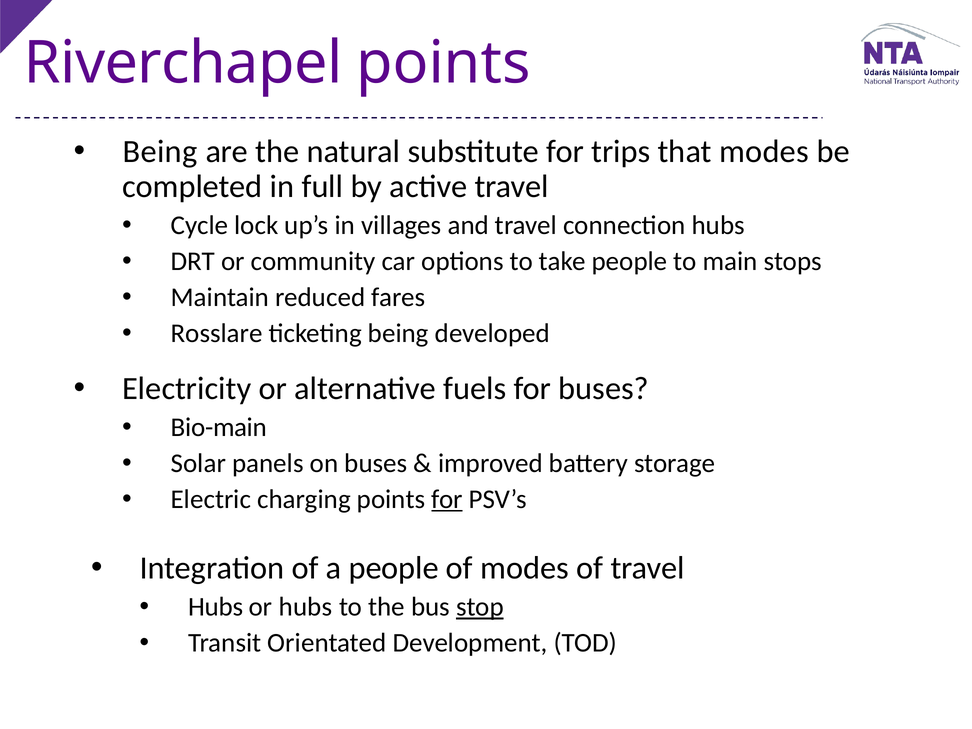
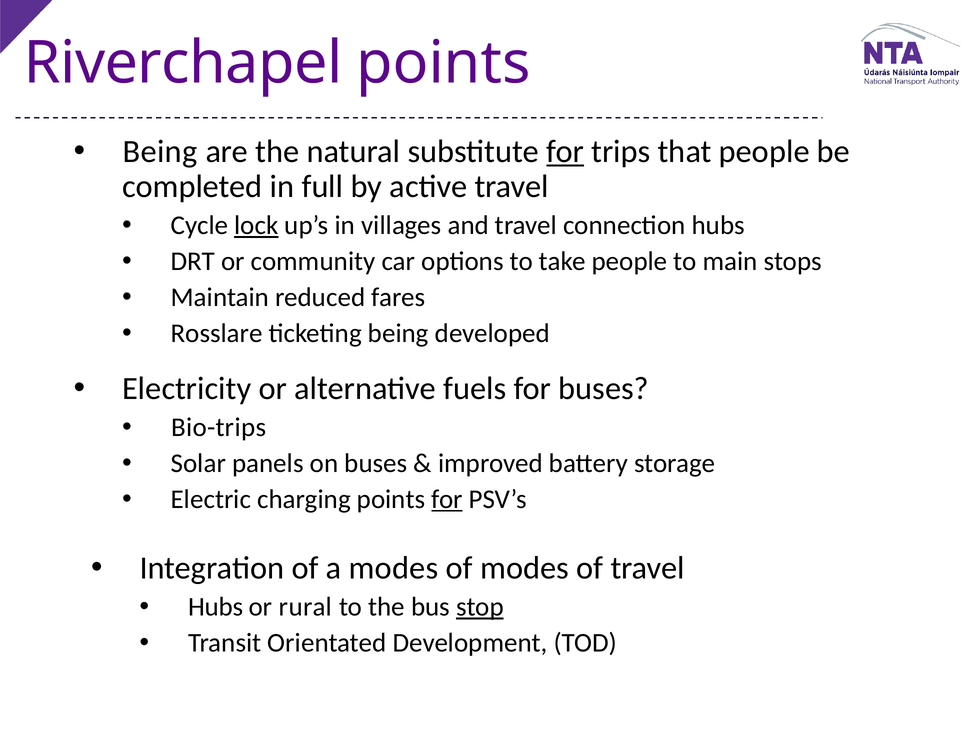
for underline: none -> present (565, 152)
that modes: modes -> people (764, 152)
lock underline: none -> present (256, 225)
Bio-main: Bio-main -> Bio-trips (219, 427)
a people: people -> modes (393, 568)
or hubs: hubs -> rural (306, 607)
